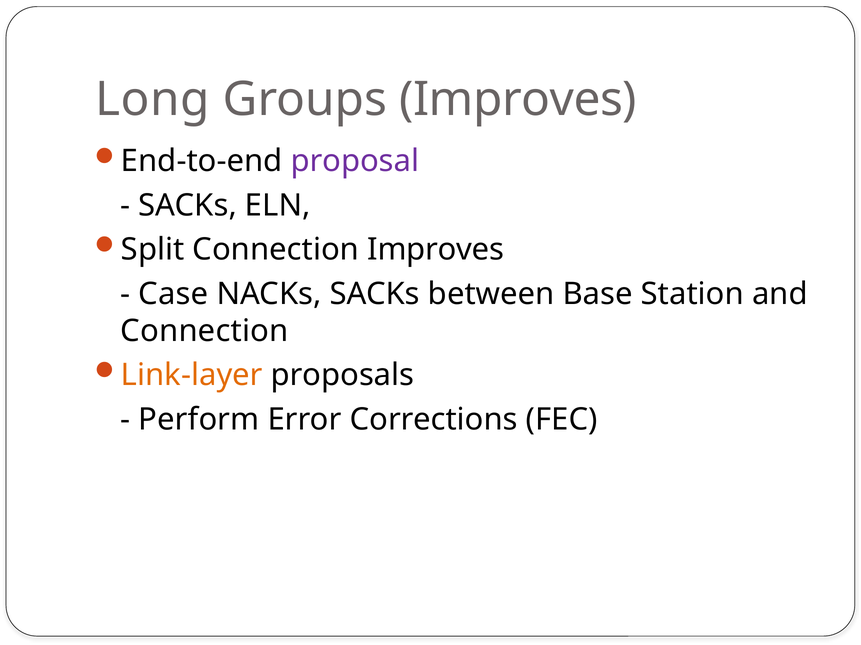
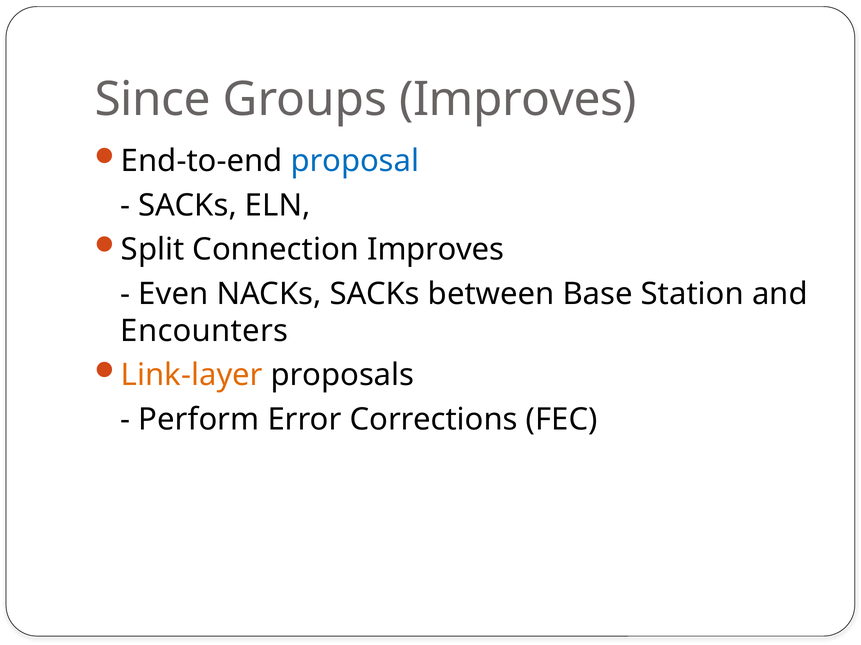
Long: Long -> Since (153, 100)
proposal colour: purple -> blue (355, 161)
Case: Case -> Even (173, 294)
Connection: Connection -> Encounters (204, 331)
